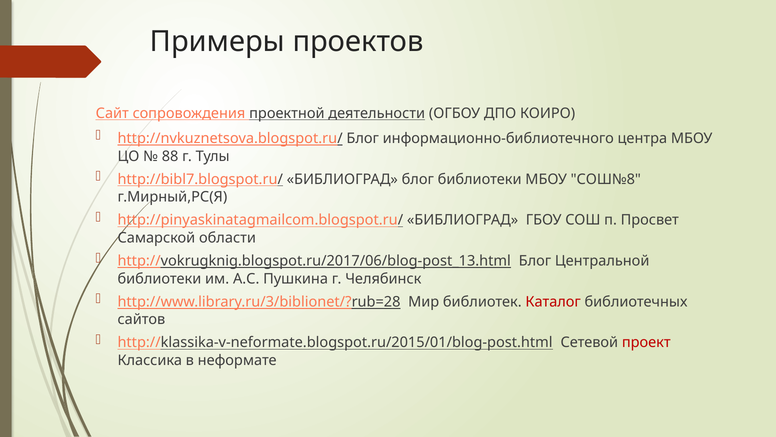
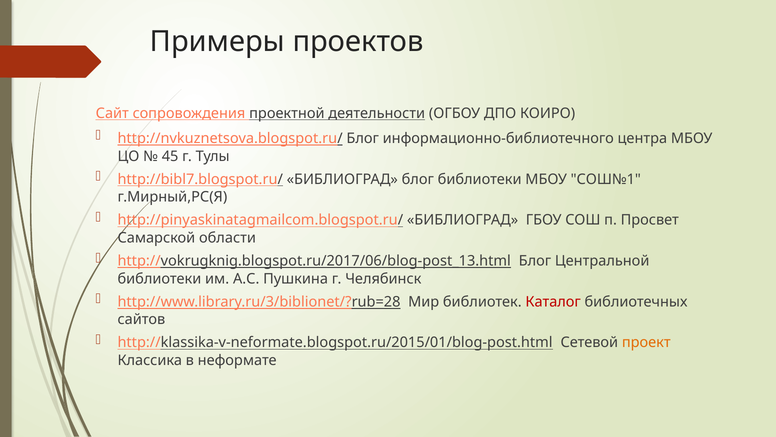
88: 88 -> 45 (170, 156)
СОШ№8: СОШ№8 -> СОШ№1 (606, 179)
проект colour: red -> orange (646, 342)
